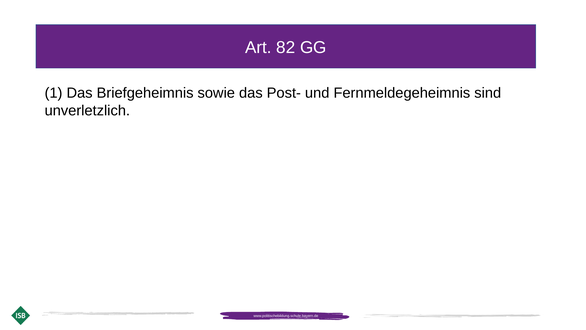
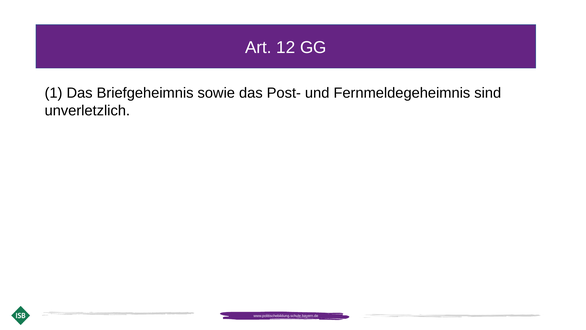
82: 82 -> 12 (286, 48)
